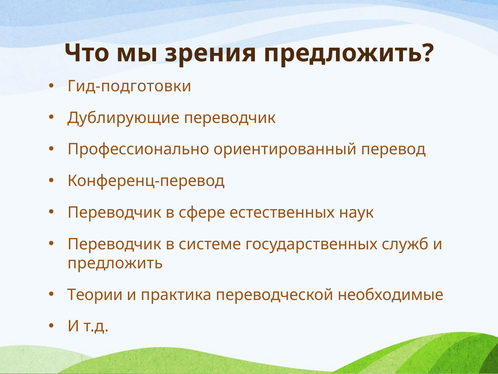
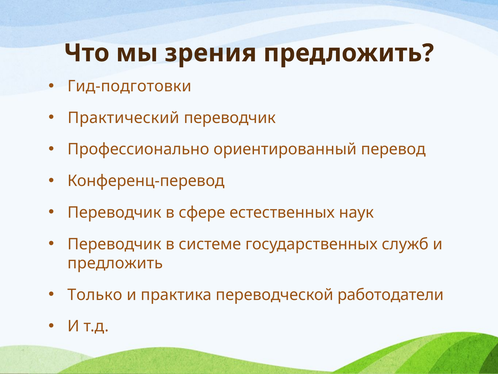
Дублирующие: Дублирующие -> Практический (123, 118)
Теории: Теории -> Только (95, 294)
необходимые: необходимые -> работодатели (391, 294)
